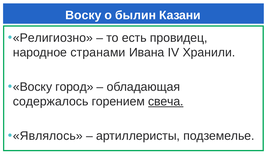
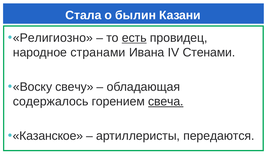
Воску: Воску -> Стала (83, 15)
есть underline: none -> present (134, 38)
Хранили: Хранили -> Стенами (209, 52)
город: город -> свечу (74, 87)
Являлось: Являлось -> Казанское (48, 135)
подземелье: подземелье -> передаются (219, 135)
